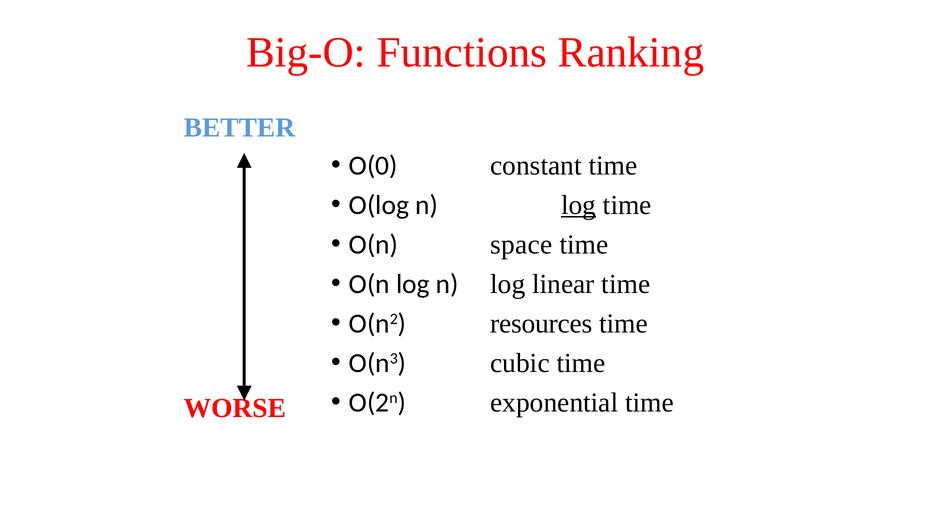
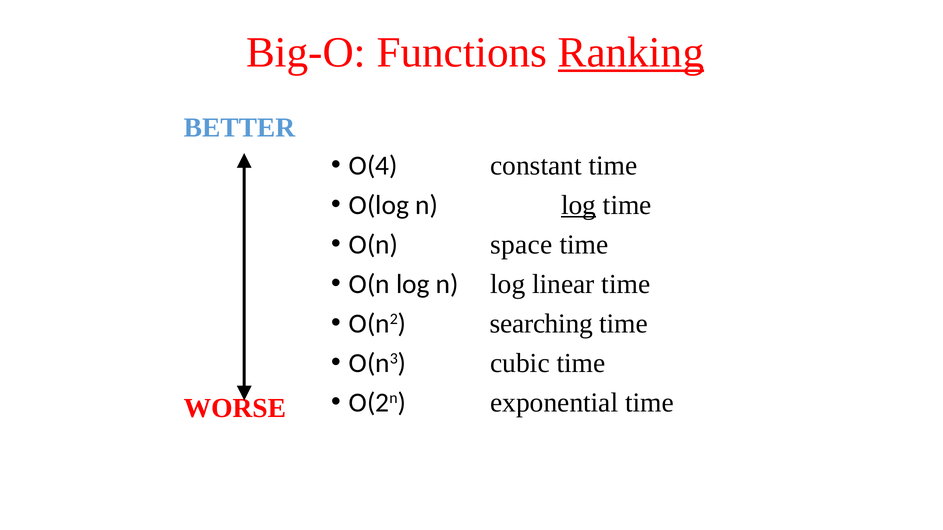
Ranking underline: none -> present (631, 52)
O(0: O(0 -> O(4 (373, 166)
resources: resources -> searching (541, 324)
